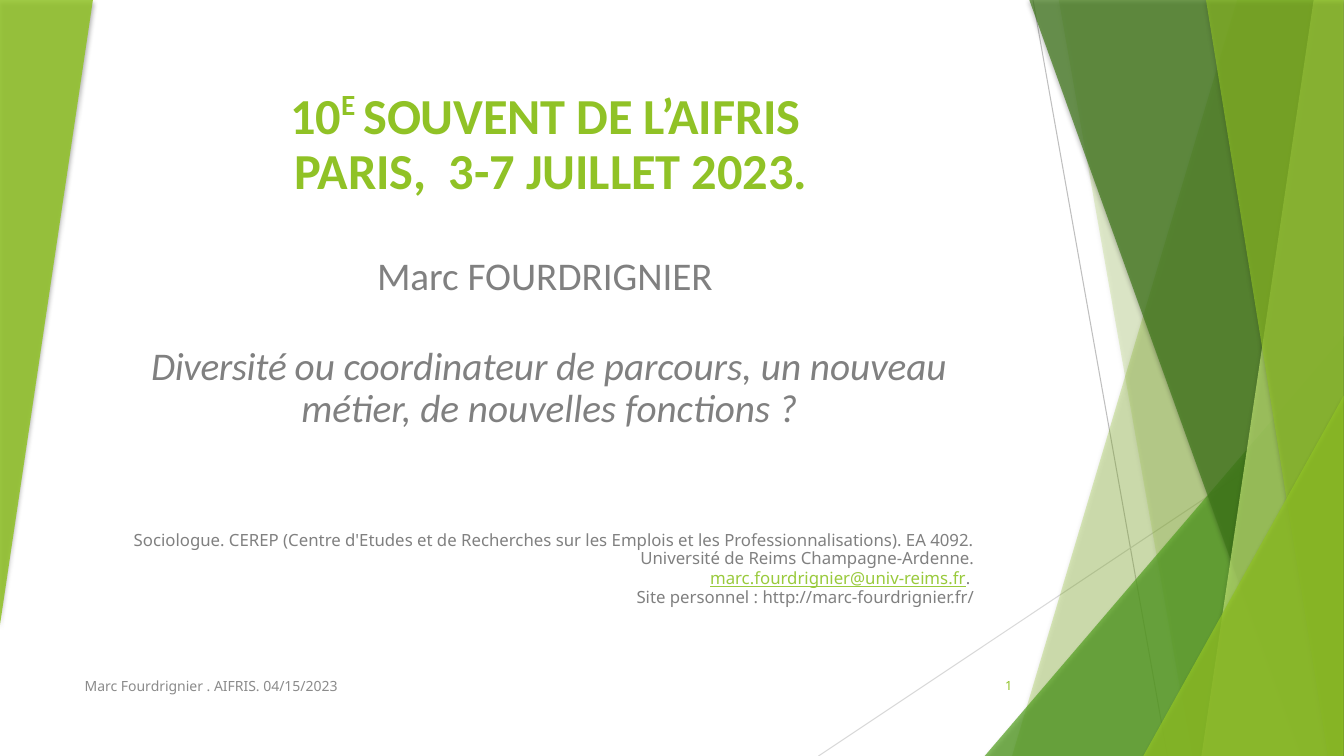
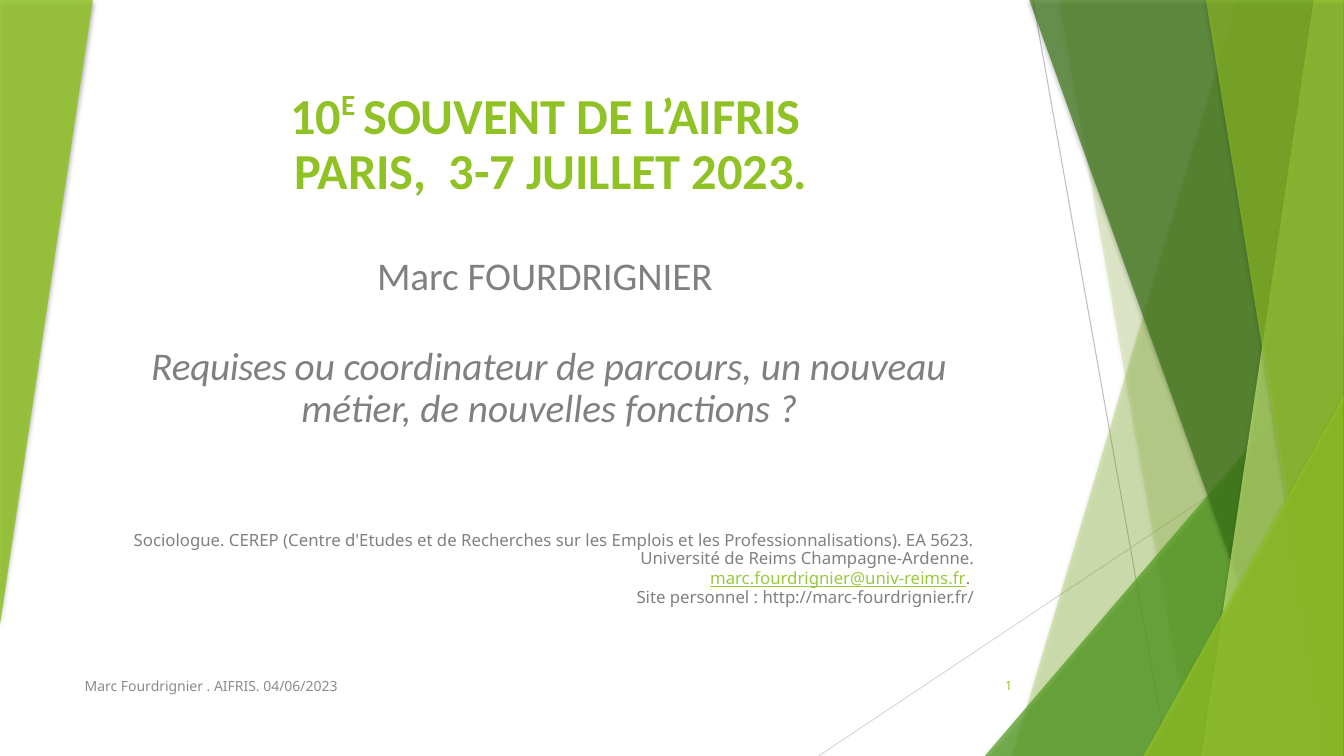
Diversité: Diversité -> Requises (219, 368)
4092: 4092 -> 5623 (952, 541)
04/15/2023: 04/15/2023 -> 04/06/2023 (300, 687)
